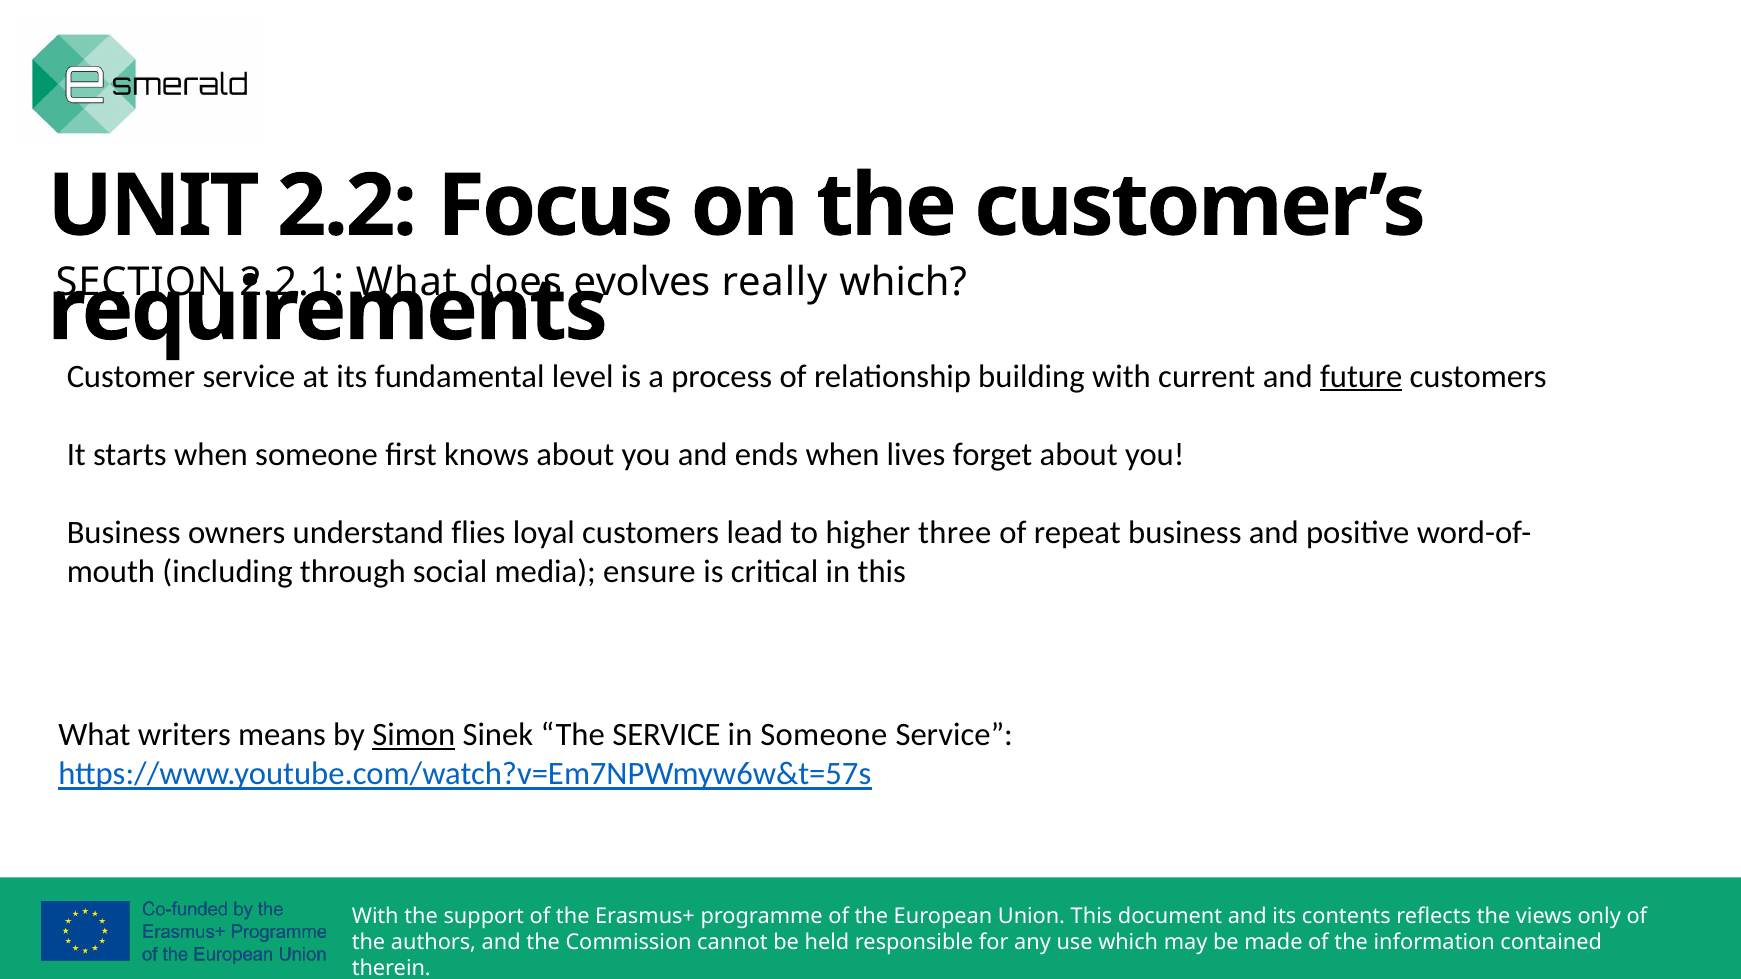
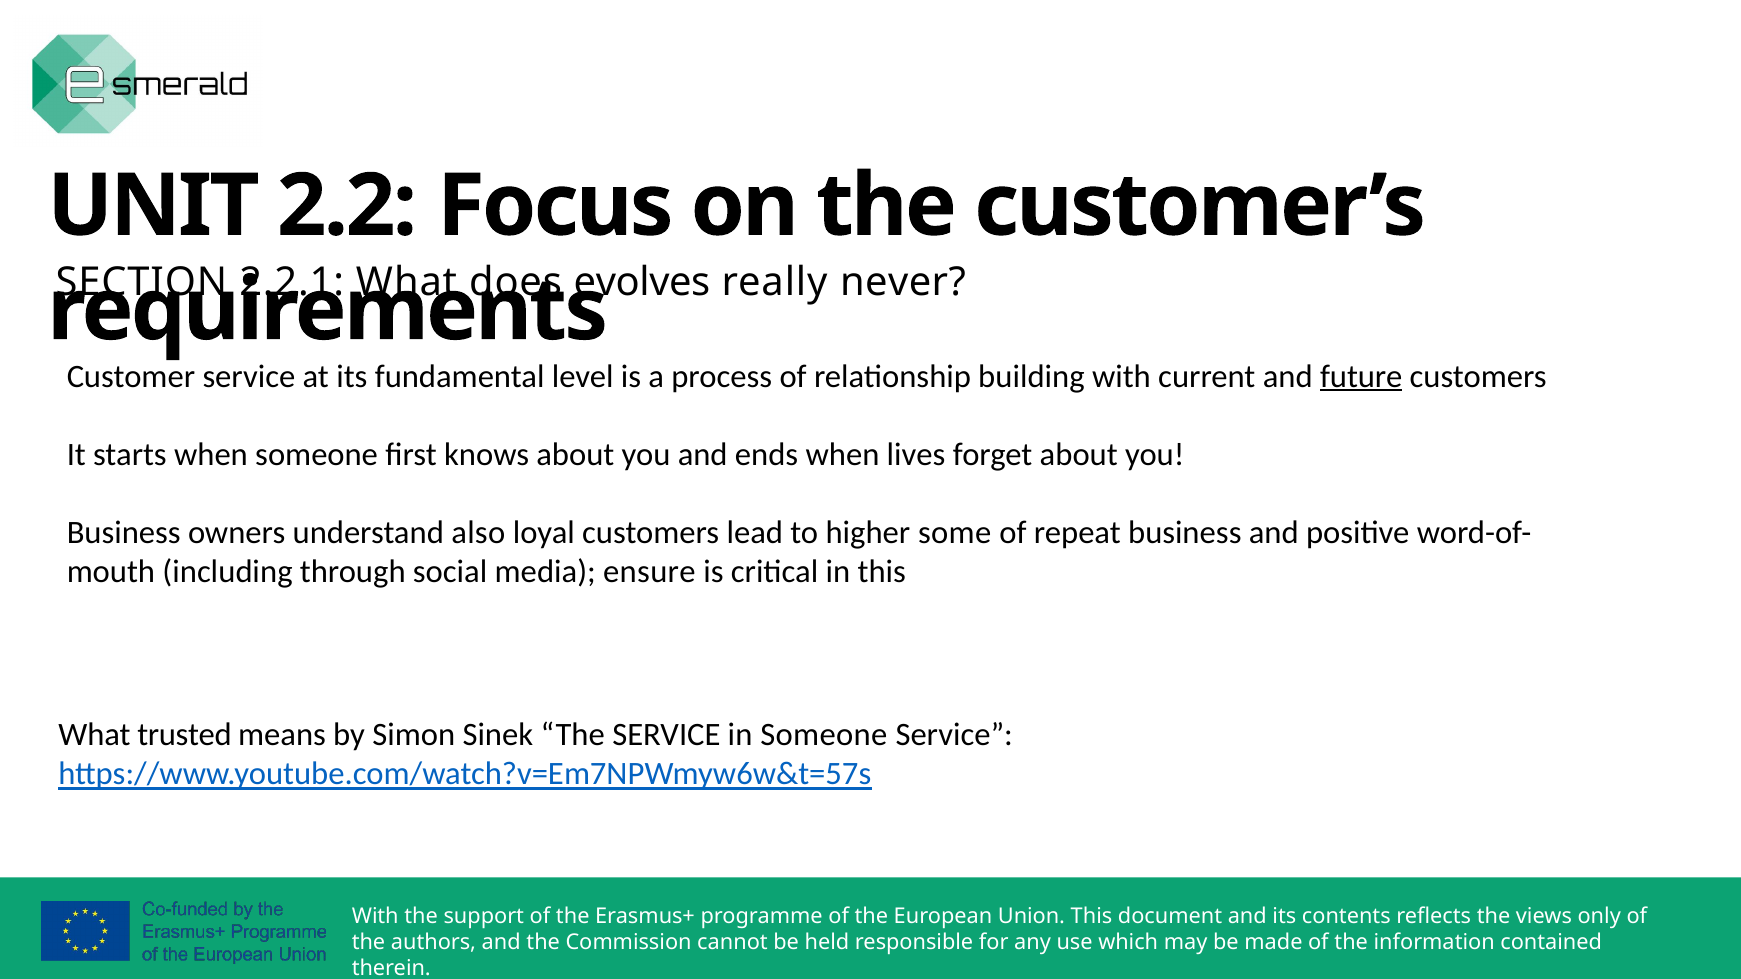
really which: which -> never (903, 282)
flies: flies -> also (478, 533)
three: three -> some (955, 533)
writers: writers -> trusted (185, 735)
Simon underline: present -> none (414, 735)
